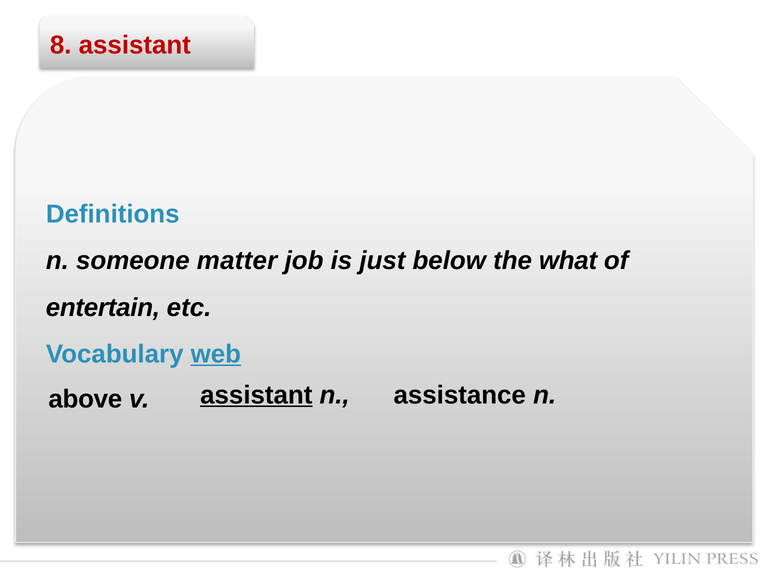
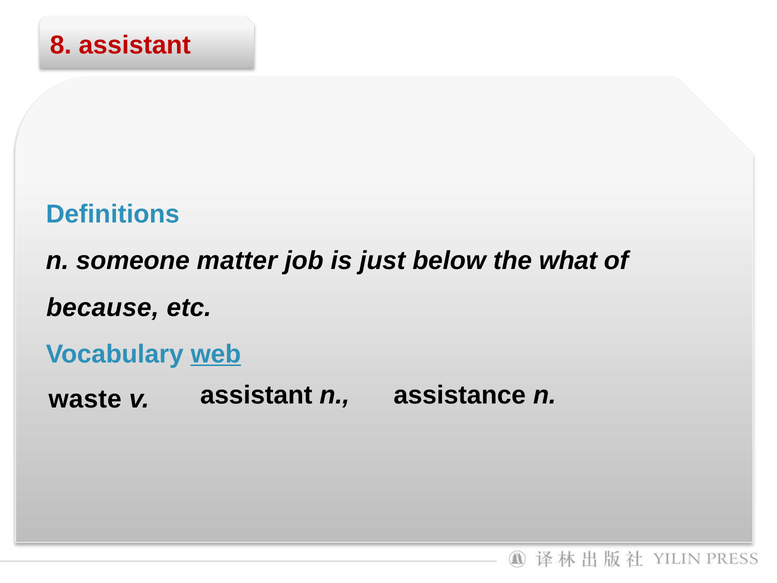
entertain: entertain -> because (103, 307)
assistant underline: present -> none (256, 395)
above: above -> waste (85, 399)
